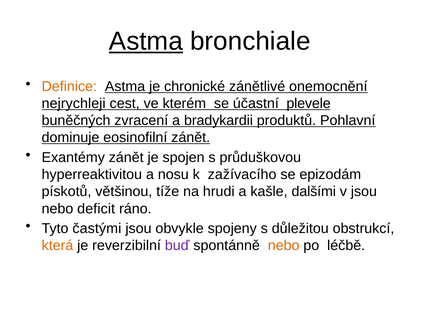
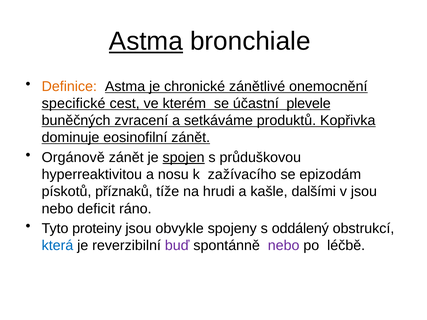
nejrychleji: nejrychleji -> specifické (74, 103)
bradykardii: bradykardii -> setkáváme (218, 121)
Pohlavní: Pohlavní -> Kopřivka (348, 121)
Exantémy: Exantémy -> Orgánově (73, 158)
spojen underline: none -> present (184, 158)
většinou: většinou -> příznaků (124, 192)
častými: častými -> proteiny (97, 229)
důležitou: důležitou -> oddálený (300, 229)
která colour: orange -> blue (57, 246)
nebo colour: orange -> purple (284, 246)
